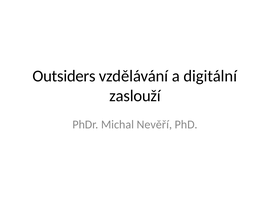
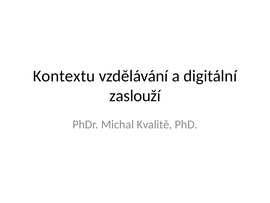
Outsiders: Outsiders -> Kontextu (64, 76)
Nevěří: Nevěří -> Kvalitě (154, 124)
